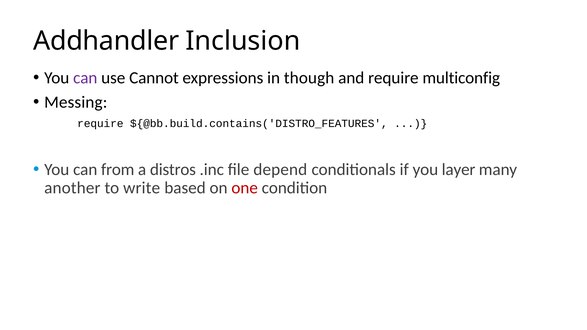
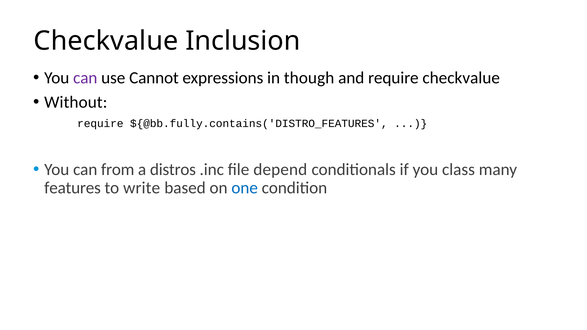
Addhandler: Addhandler -> Checkvalue (106, 41)
require multiconfig: multiconfig -> checkvalue (461, 78)
Messing: Messing -> Without (76, 102)
${@bb.build.contains('DISTRO_FEATURES: ${@bb.build.contains('DISTRO_FEATURES -> ${@bb.fully.contains('DISTRO_FEATURES (259, 124)
layer: layer -> class (458, 170)
another: another -> features (73, 188)
one colour: red -> blue (245, 188)
